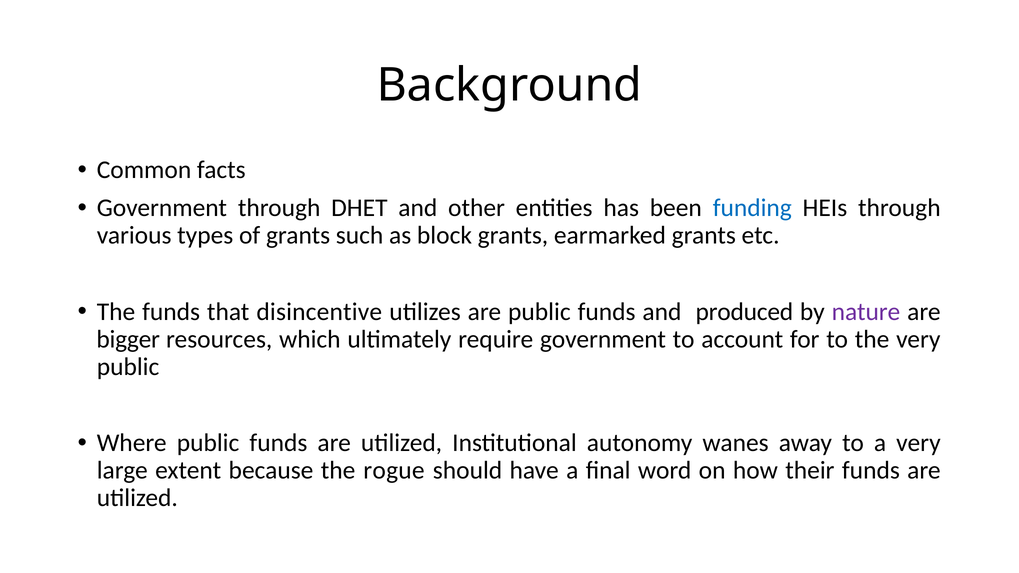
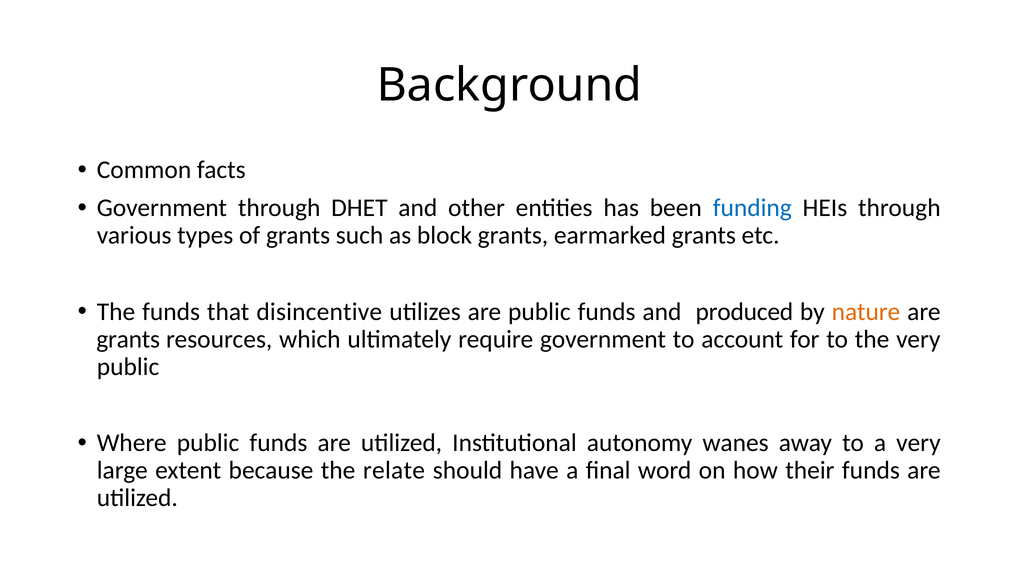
nature colour: purple -> orange (866, 312)
bigger: bigger -> grants (128, 339)
rogue: rogue -> relate (394, 471)
